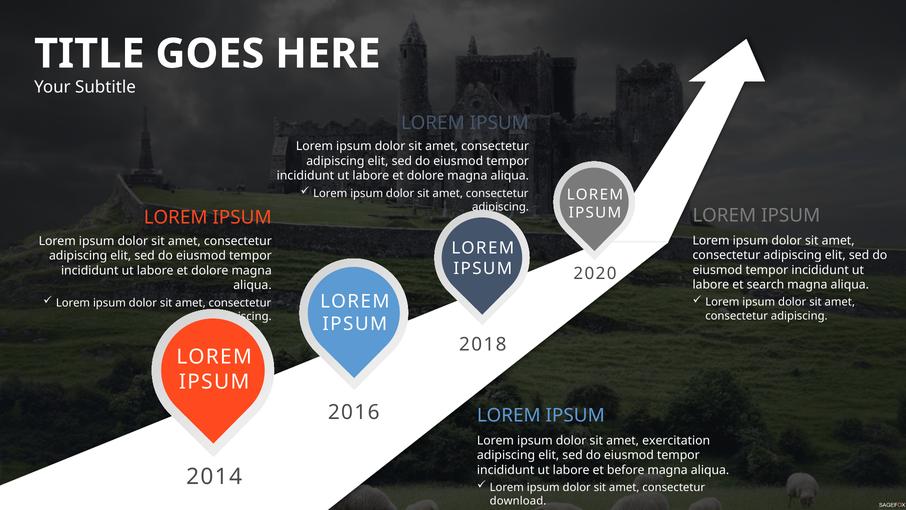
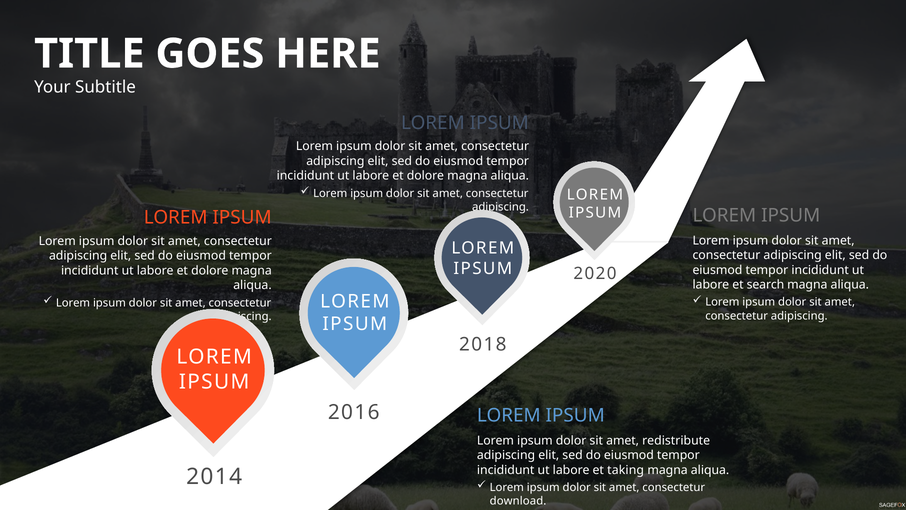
exercitation: exercitation -> redistribute (676, 440)
before: before -> taking (626, 470)
